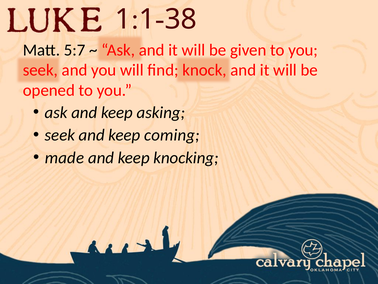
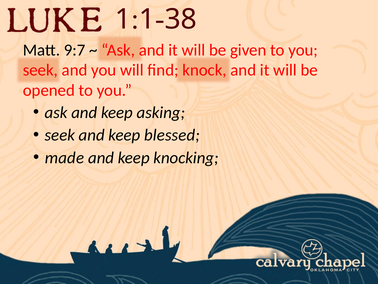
5:7: 5:7 -> 9:7 (75, 50)
coming: coming -> blessed (172, 135)
